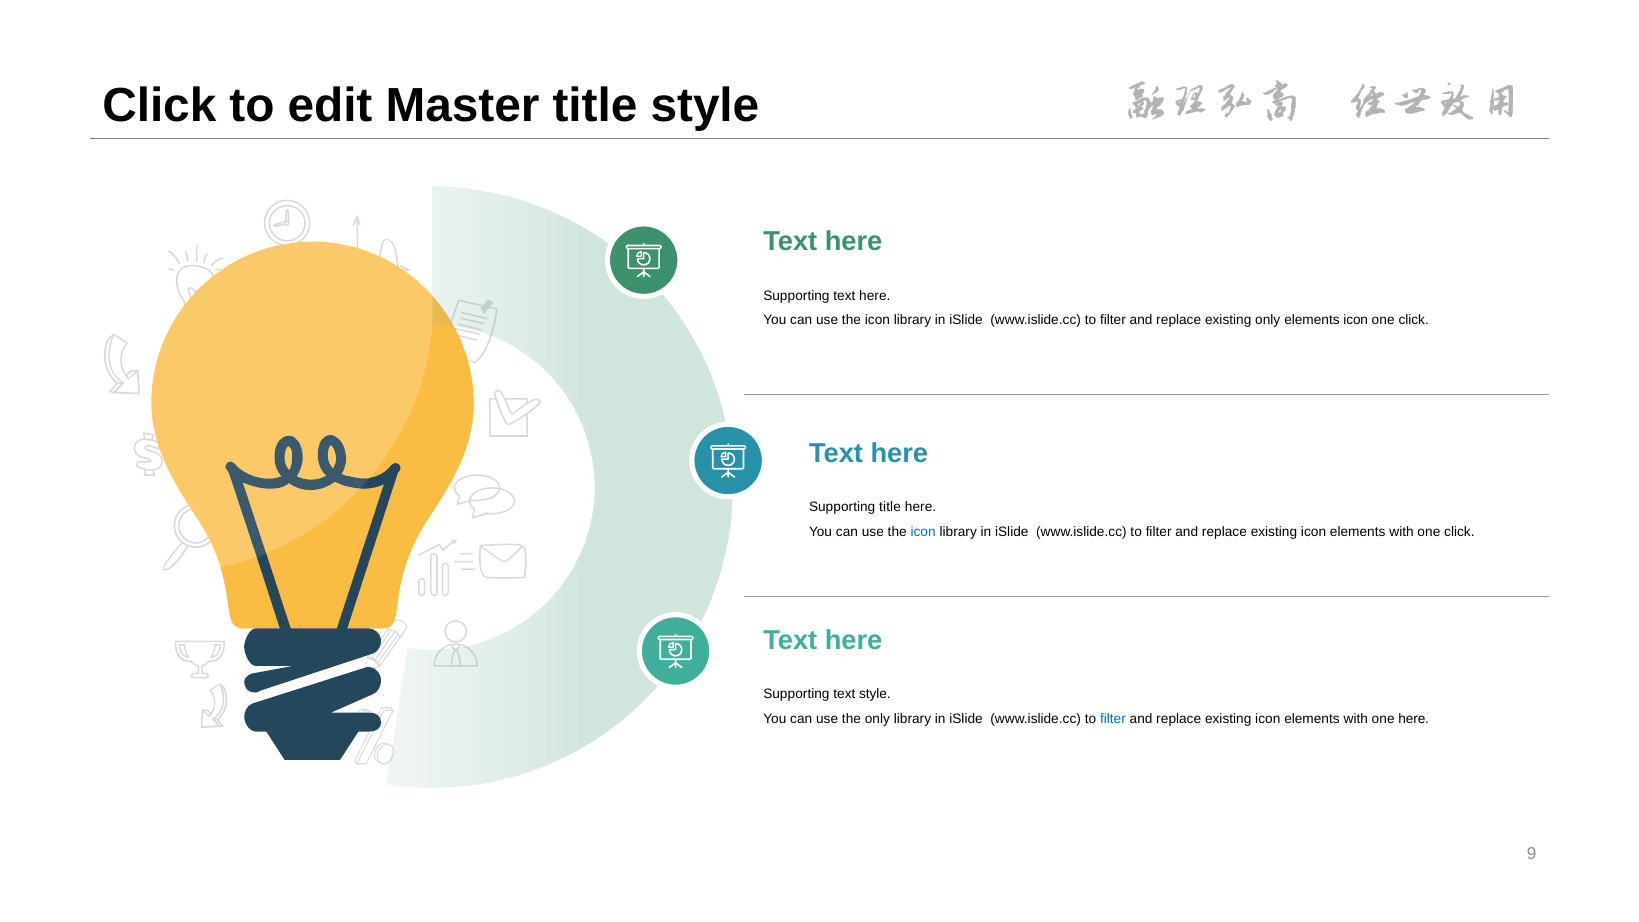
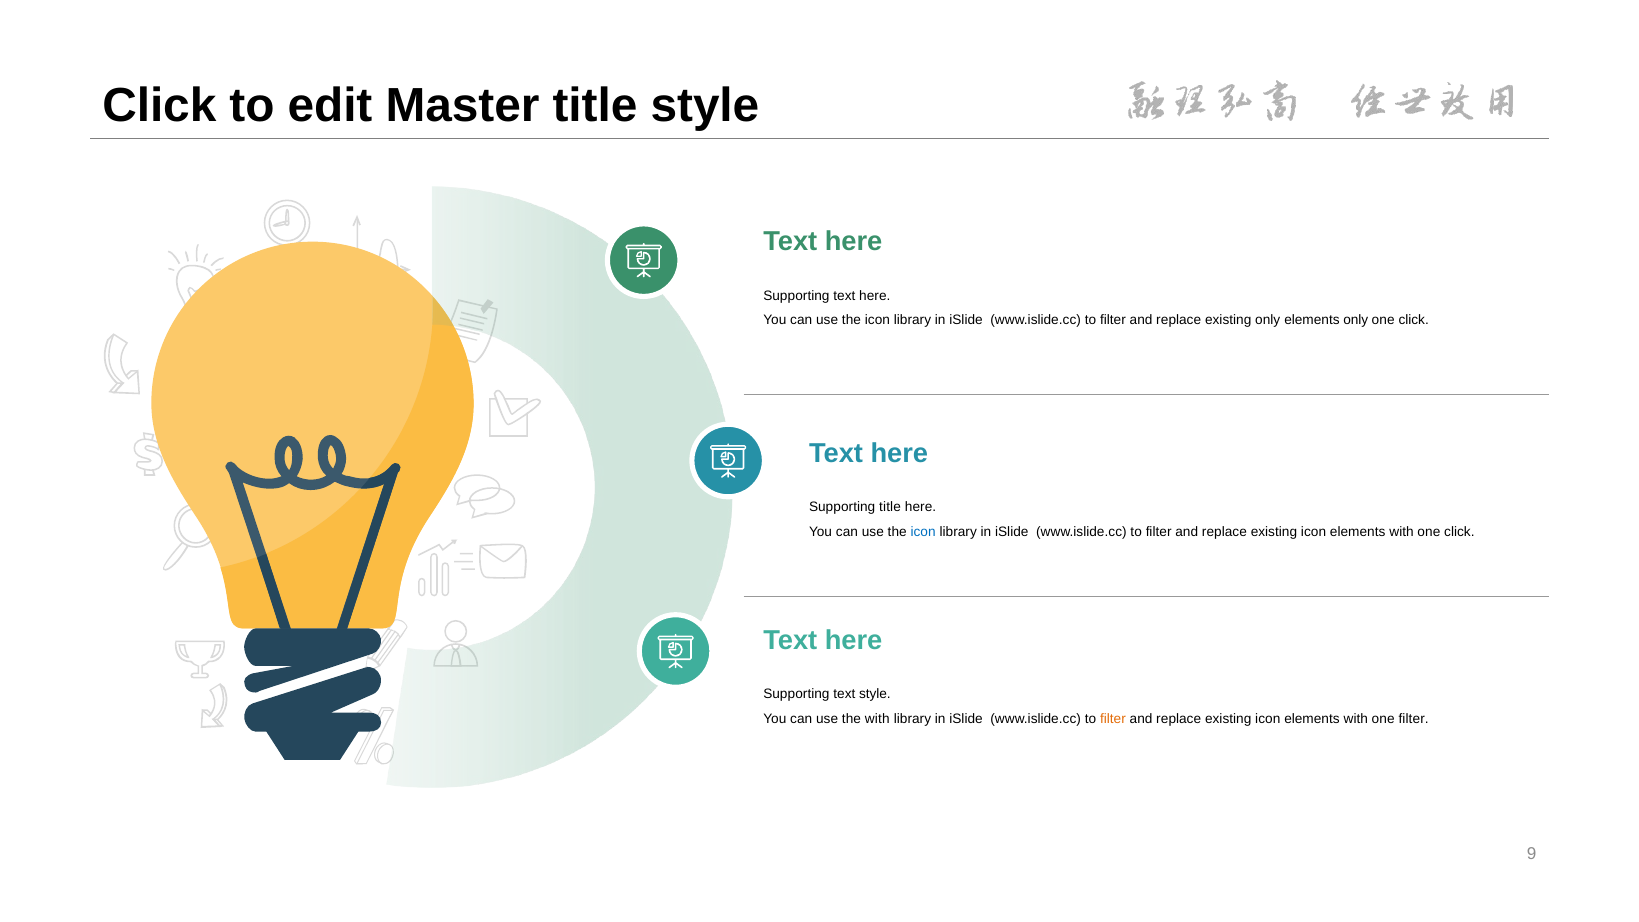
elements icon: icon -> only (1356, 320)
the only: only -> with (877, 719)
filter colour: blue -> orange (1113, 719)
one here: here -> filter (1414, 719)
